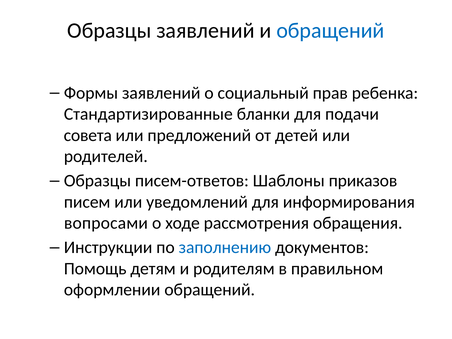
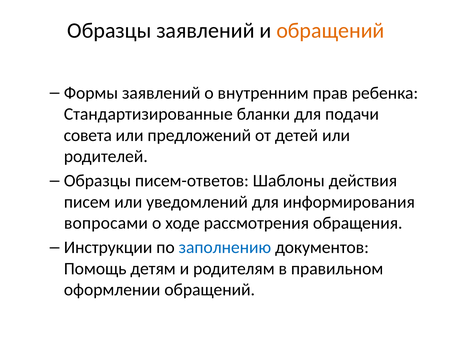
обращений colour: blue -> orange (330, 31)
социальный: социальный -> внутренним (263, 93)
приказов: приказов -> действия (363, 181)
